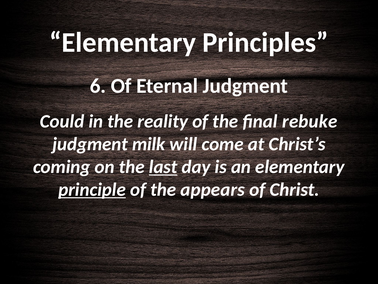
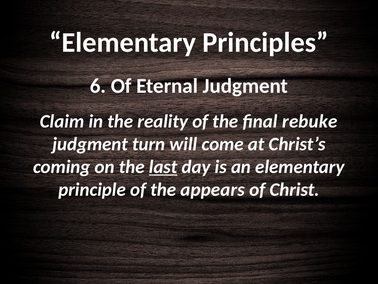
Could: Could -> Claim (62, 121)
milk: milk -> turn (149, 144)
principle underline: present -> none (92, 189)
